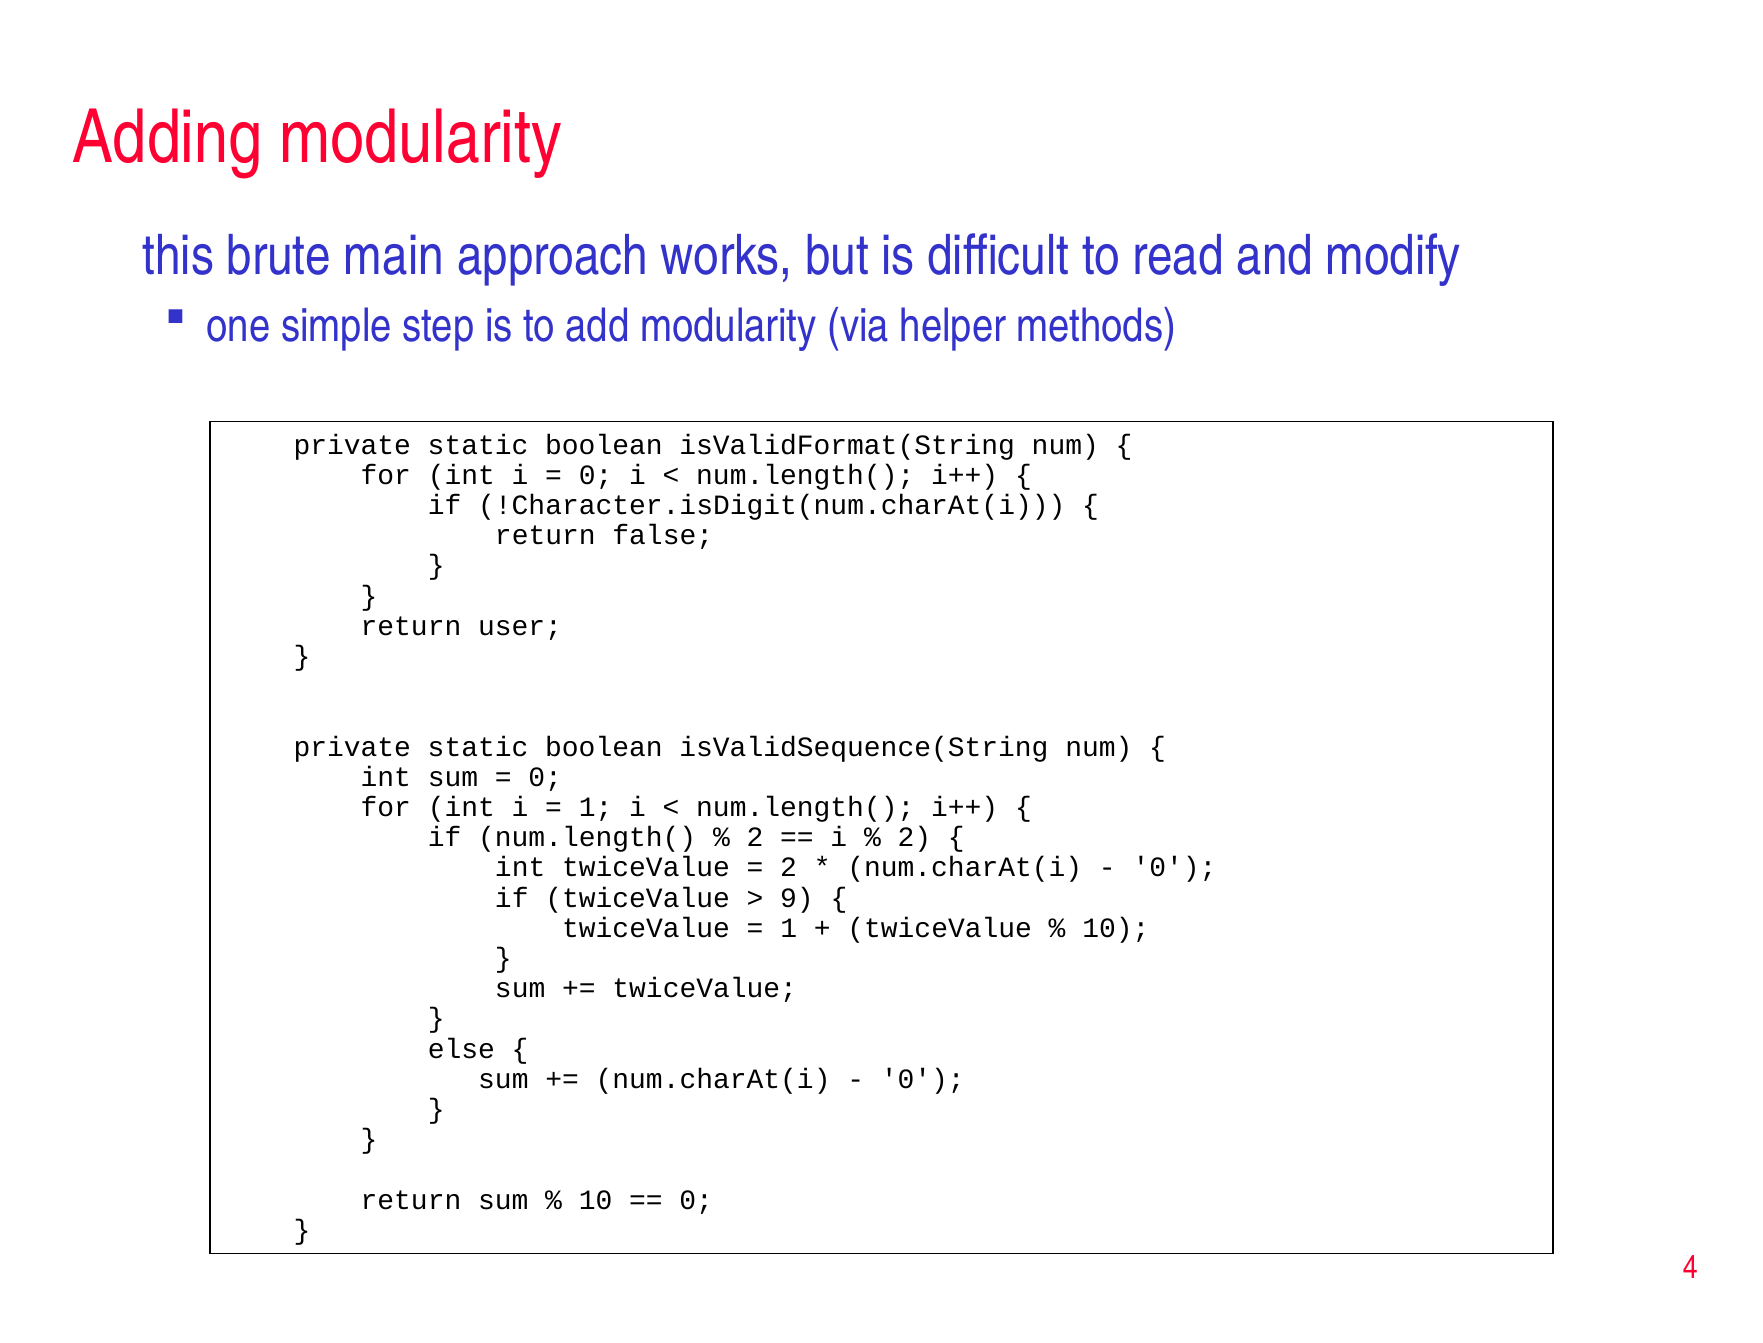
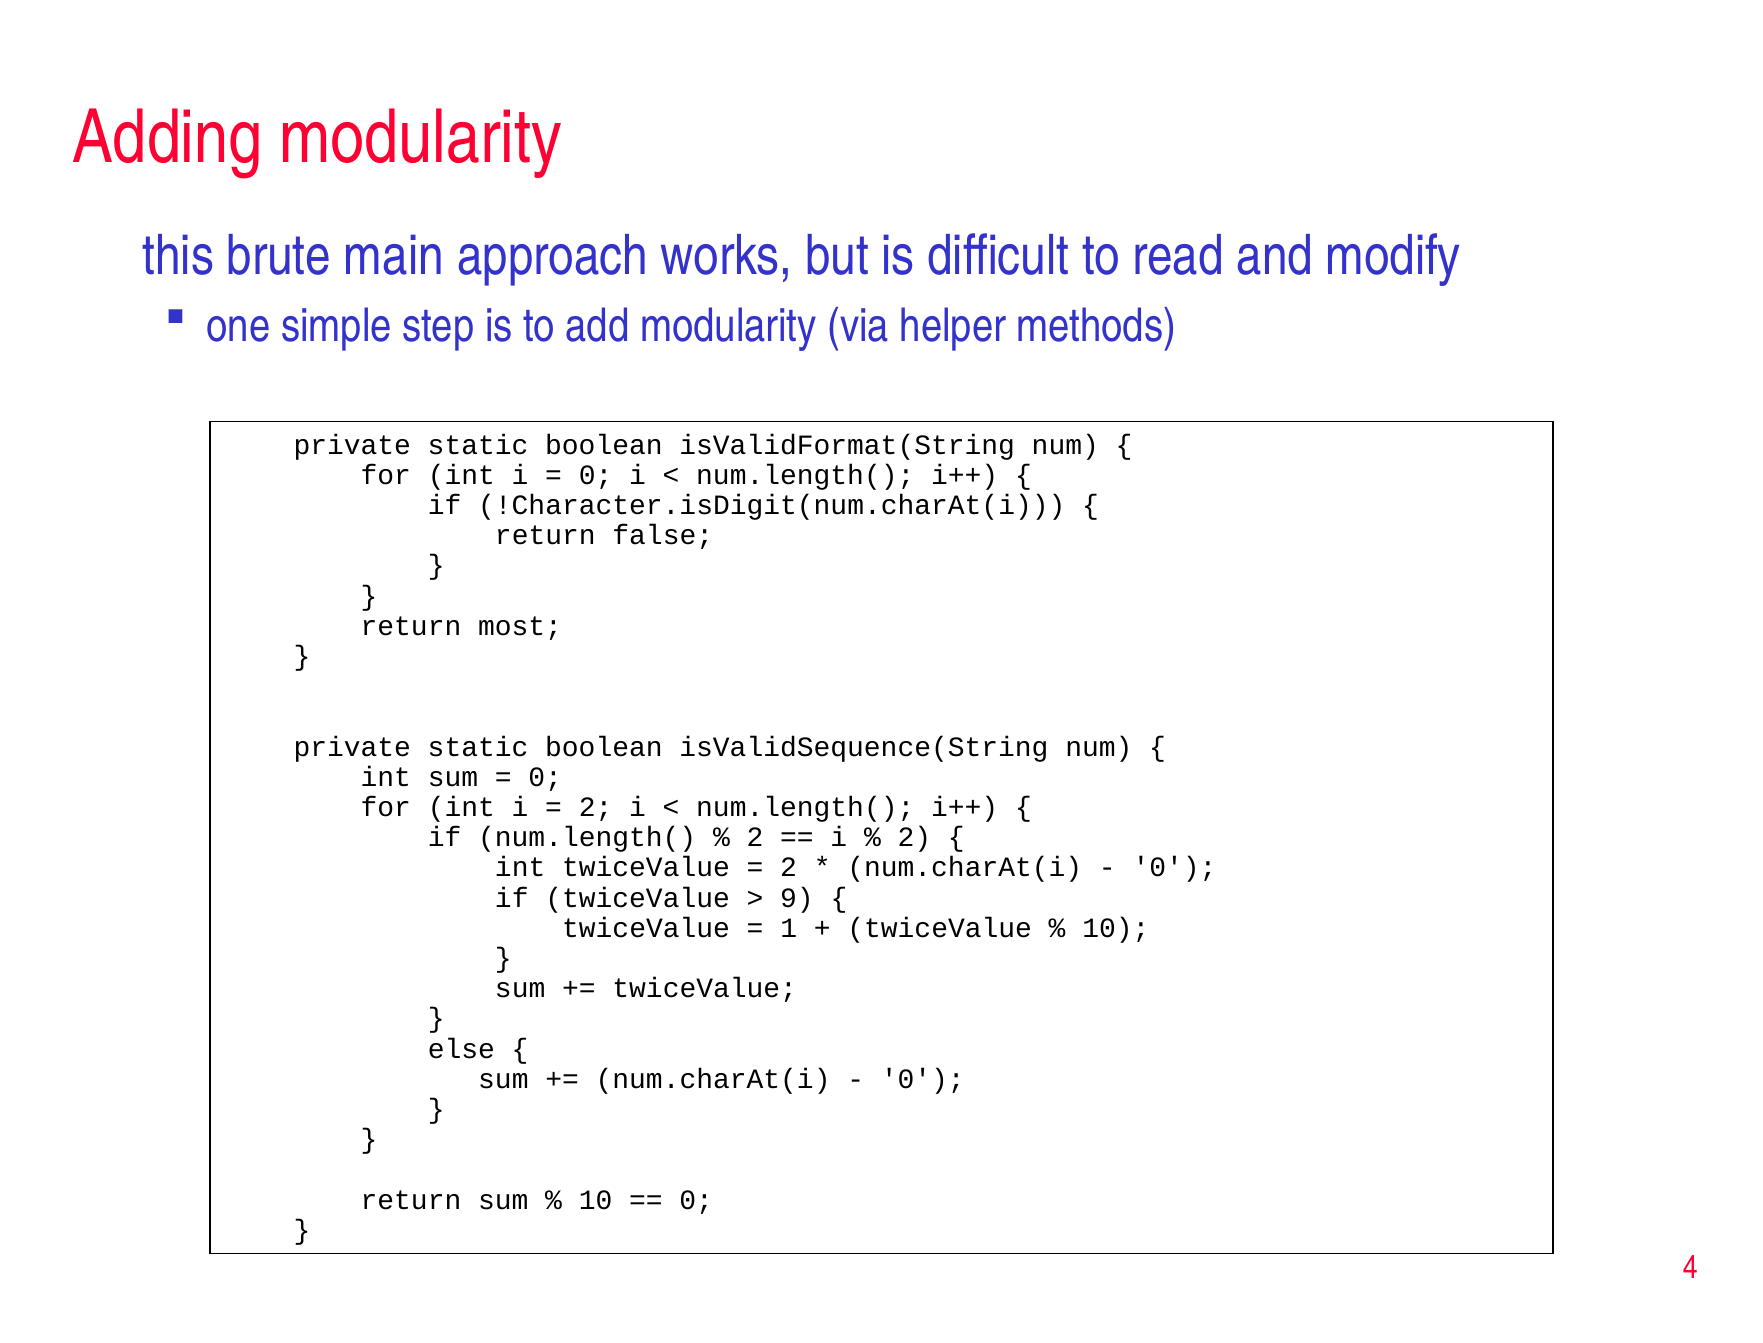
user: user -> most (520, 626)
1: 1 -> 2 (596, 807)
